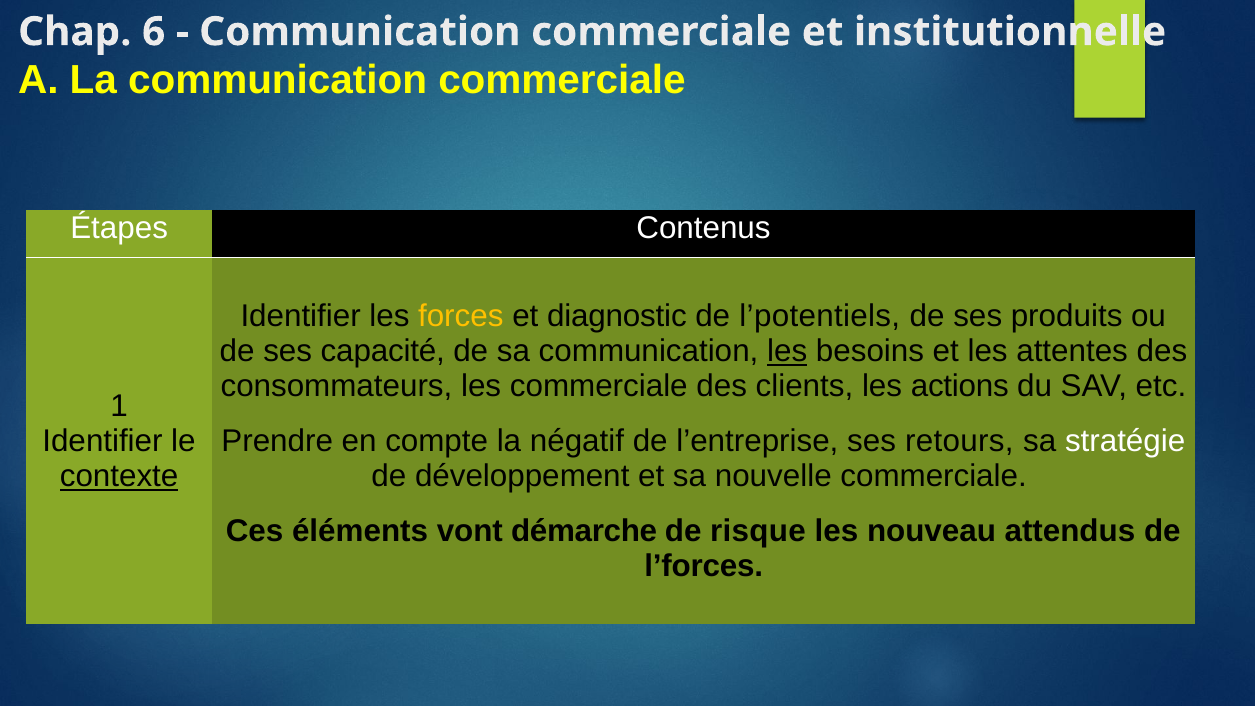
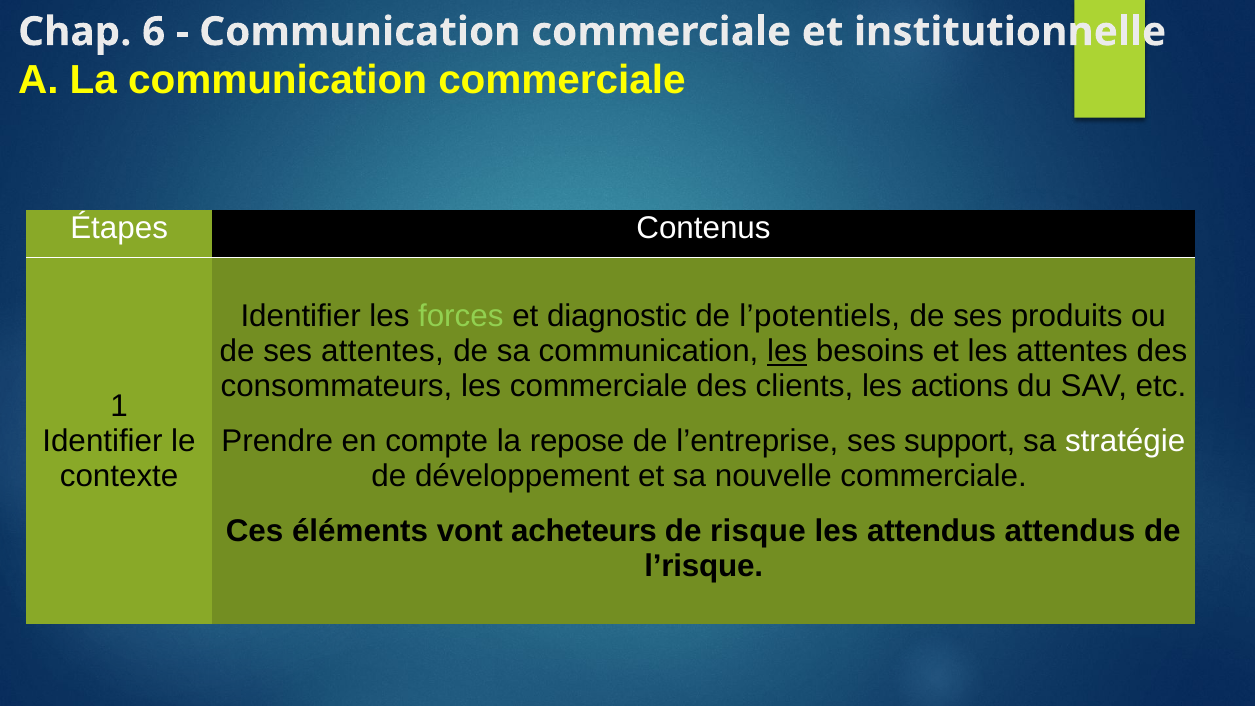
forces colour: yellow -> light green (461, 317)
ses capacité: capacité -> attentes (383, 352)
négatif: négatif -> repose (577, 441)
retours: retours -> support (960, 441)
contexte underline: present -> none (119, 476)
démarche: démarche -> acheteurs (584, 531)
les nouveau: nouveau -> attendus (932, 531)
l’forces: l’forces -> l’risque (704, 566)
